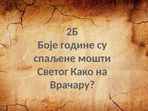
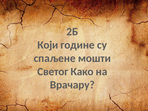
Боје: Боје -> Који (48, 45)
